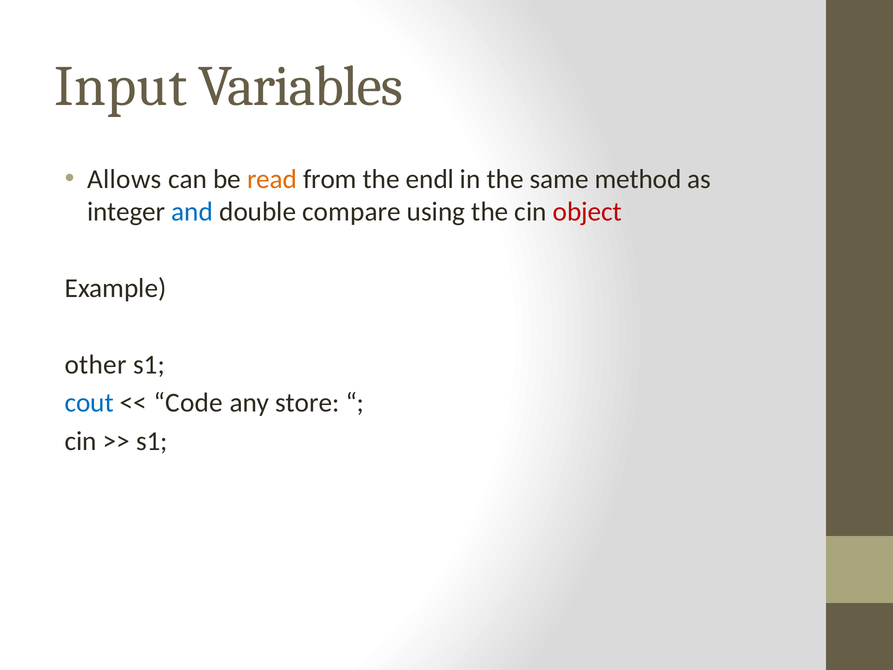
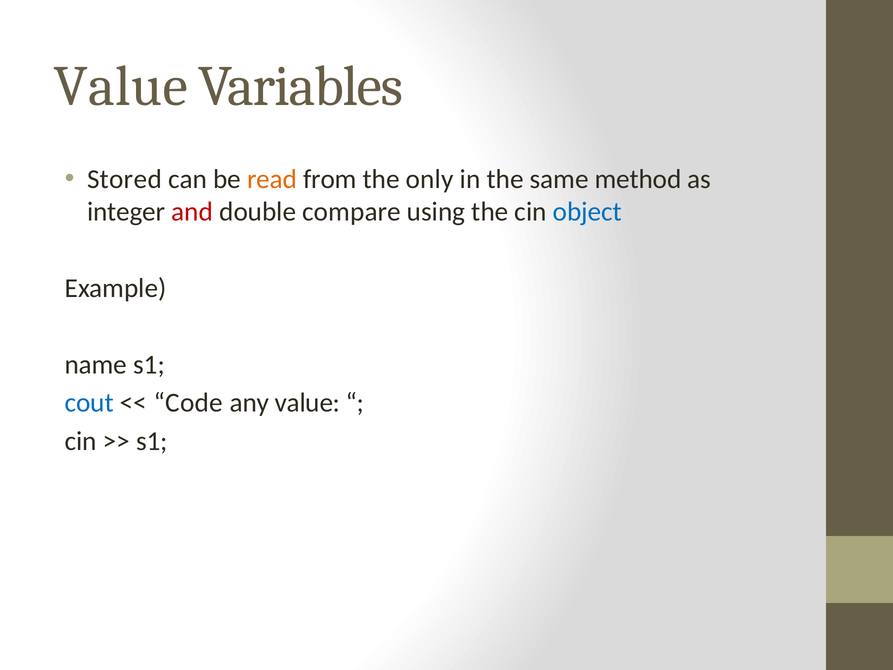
Input: Input -> Value (121, 87)
Allows: Allows -> Stored (124, 179)
endl: endl -> only (430, 179)
and colour: blue -> red (192, 212)
object colour: red -> blue (587, 212)
other: other -> name (96, 364)
any store: store -> value (307, 403)
